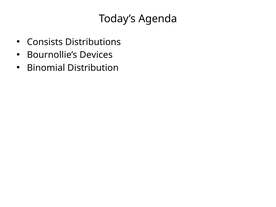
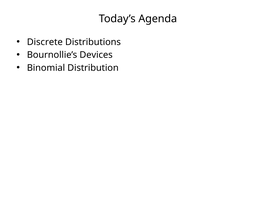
Consists: Consists -> Discrete (45, 42)
